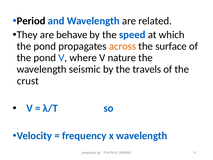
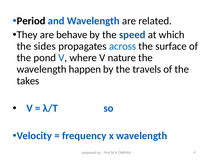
pond: pond -> sides (45, 46)
across colour: orange -> blue (123, 46)
seismic: seismic -> happen (85, 69)
crust: crust -> takes (28, 81)
